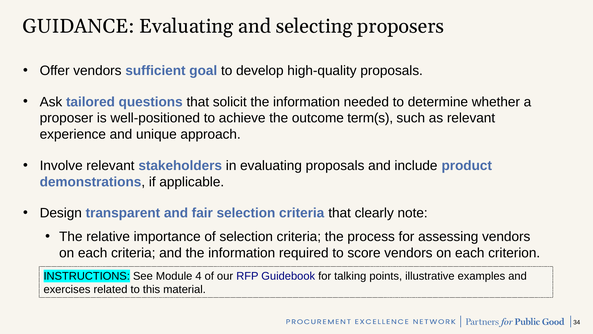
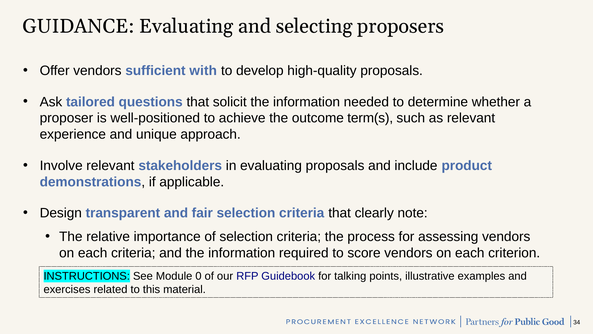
goal: goal -> with (203, 71)
4: 4 -> 0 (198, 276)
